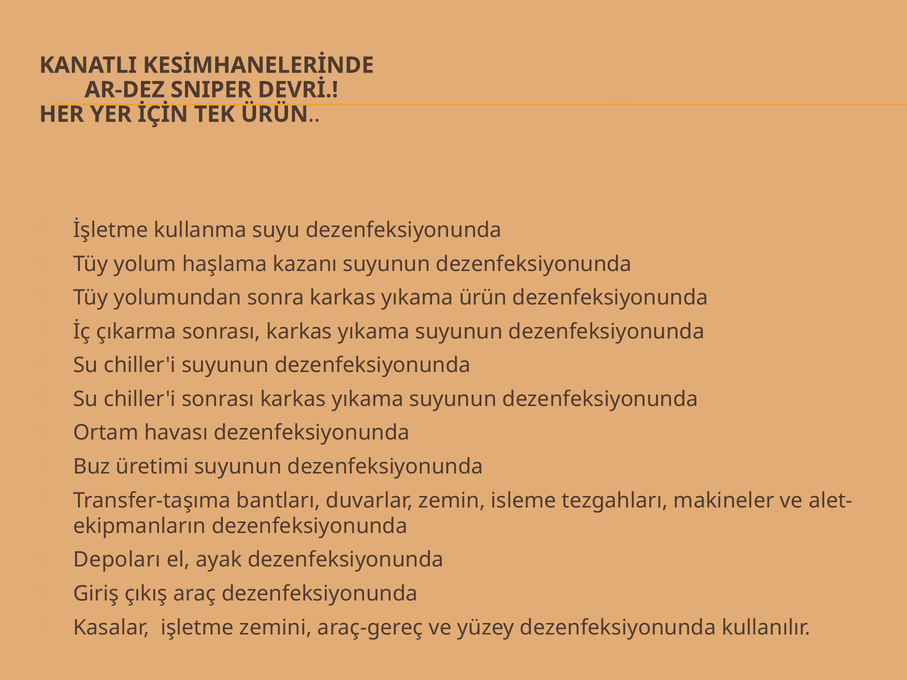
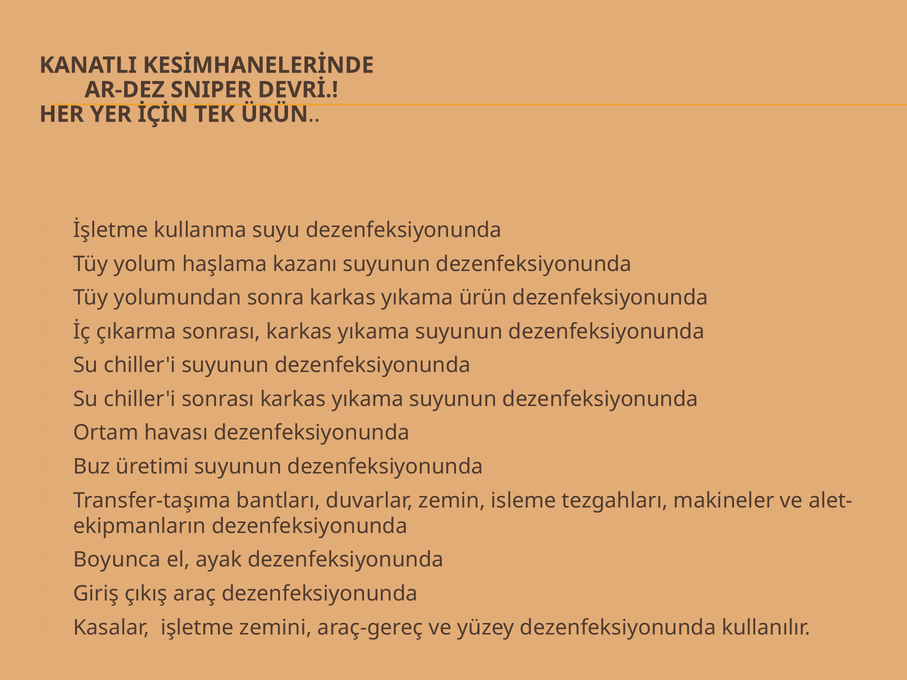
Depoları: Depoları -> Boyunca (117, 560)
